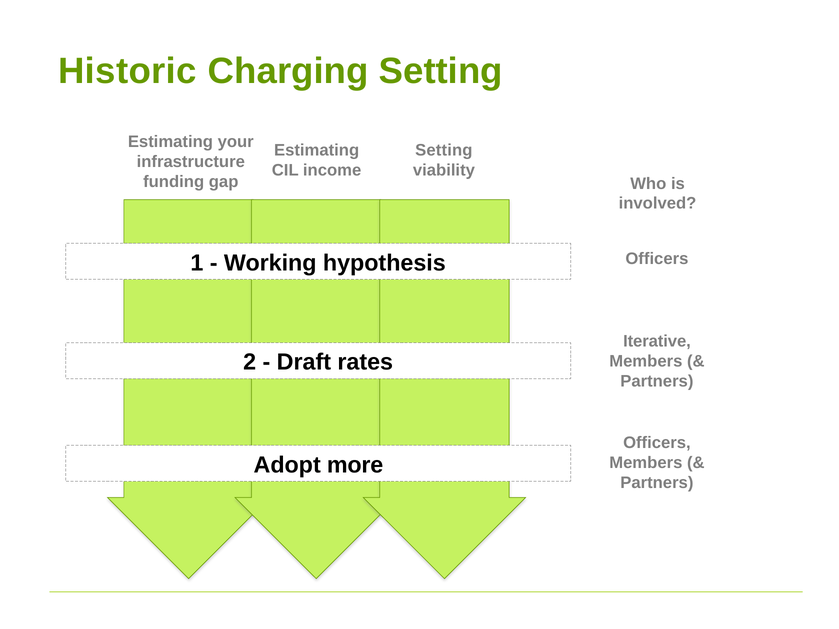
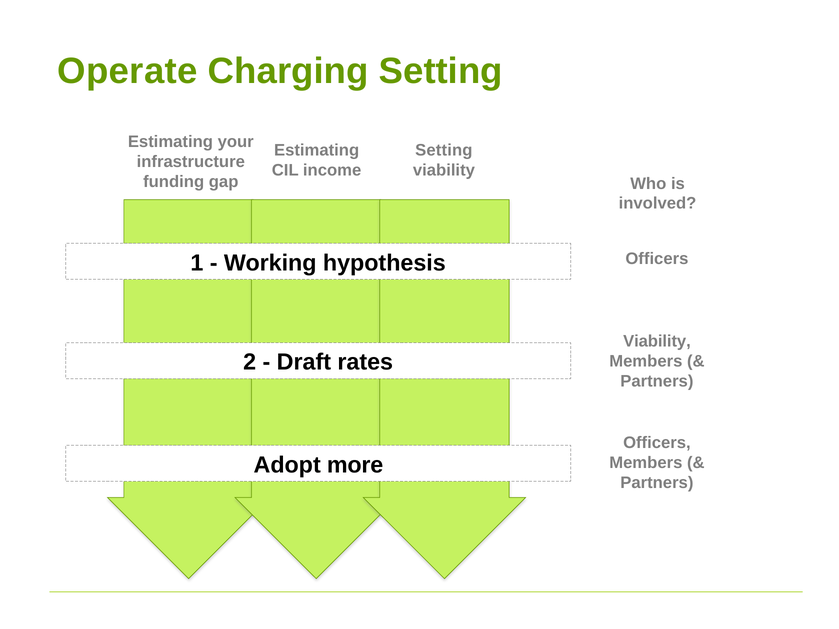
Historic: Historic -> Operate (127, 71)
Iterative: Iterative -> Viability (657, 342)
